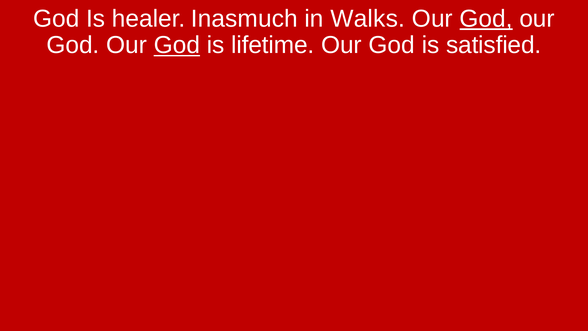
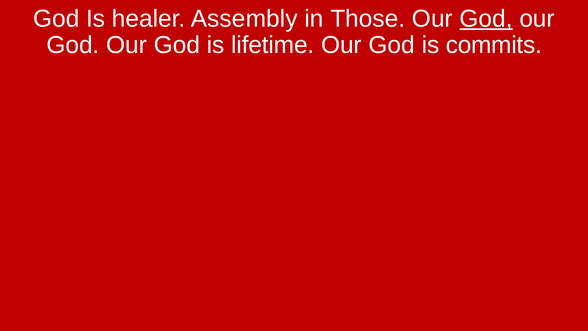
Inasmuch: Inasmuch -> Assembly (244, 19)
Walks: Walks -> Those (368, 19)
God underline: present -> none (177, 45)
satisfied: satisfied -> commits (494, 45)
